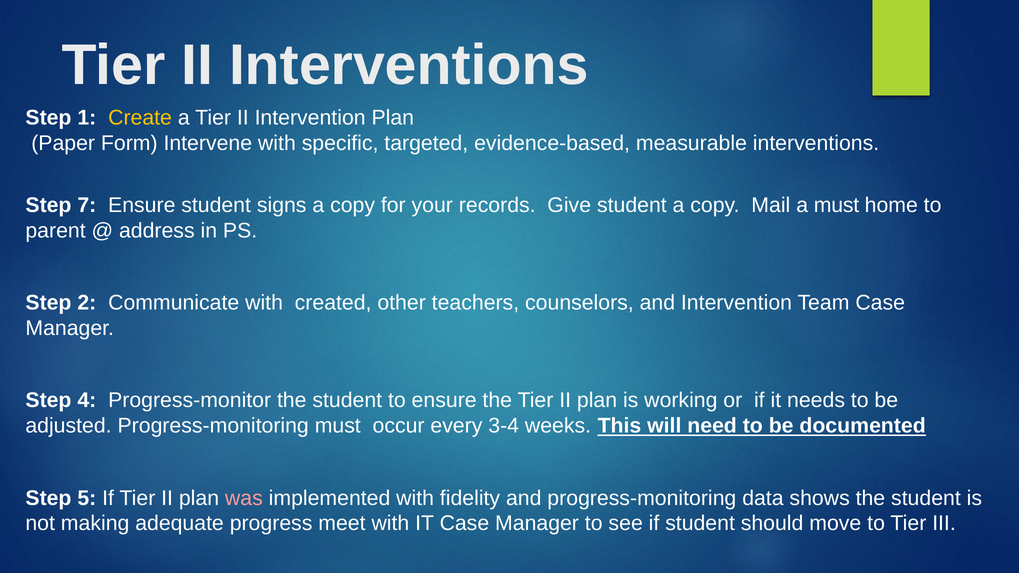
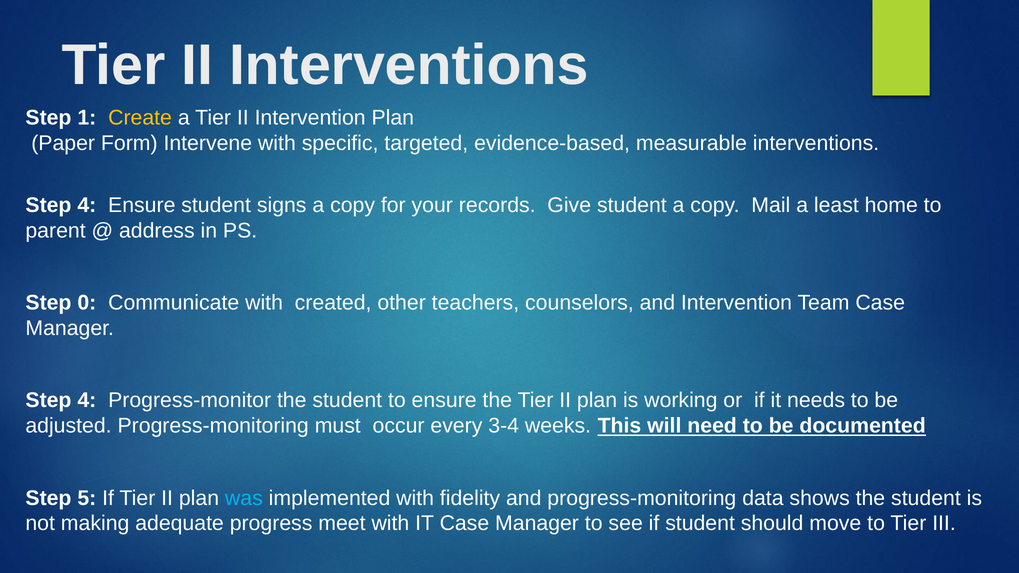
7: 7 -> 4 (87, 205)
a must: must -> least (836, 205)
2: 2 -> 0 (87, 303)
was colour: pink -> light blue (244, 498)
